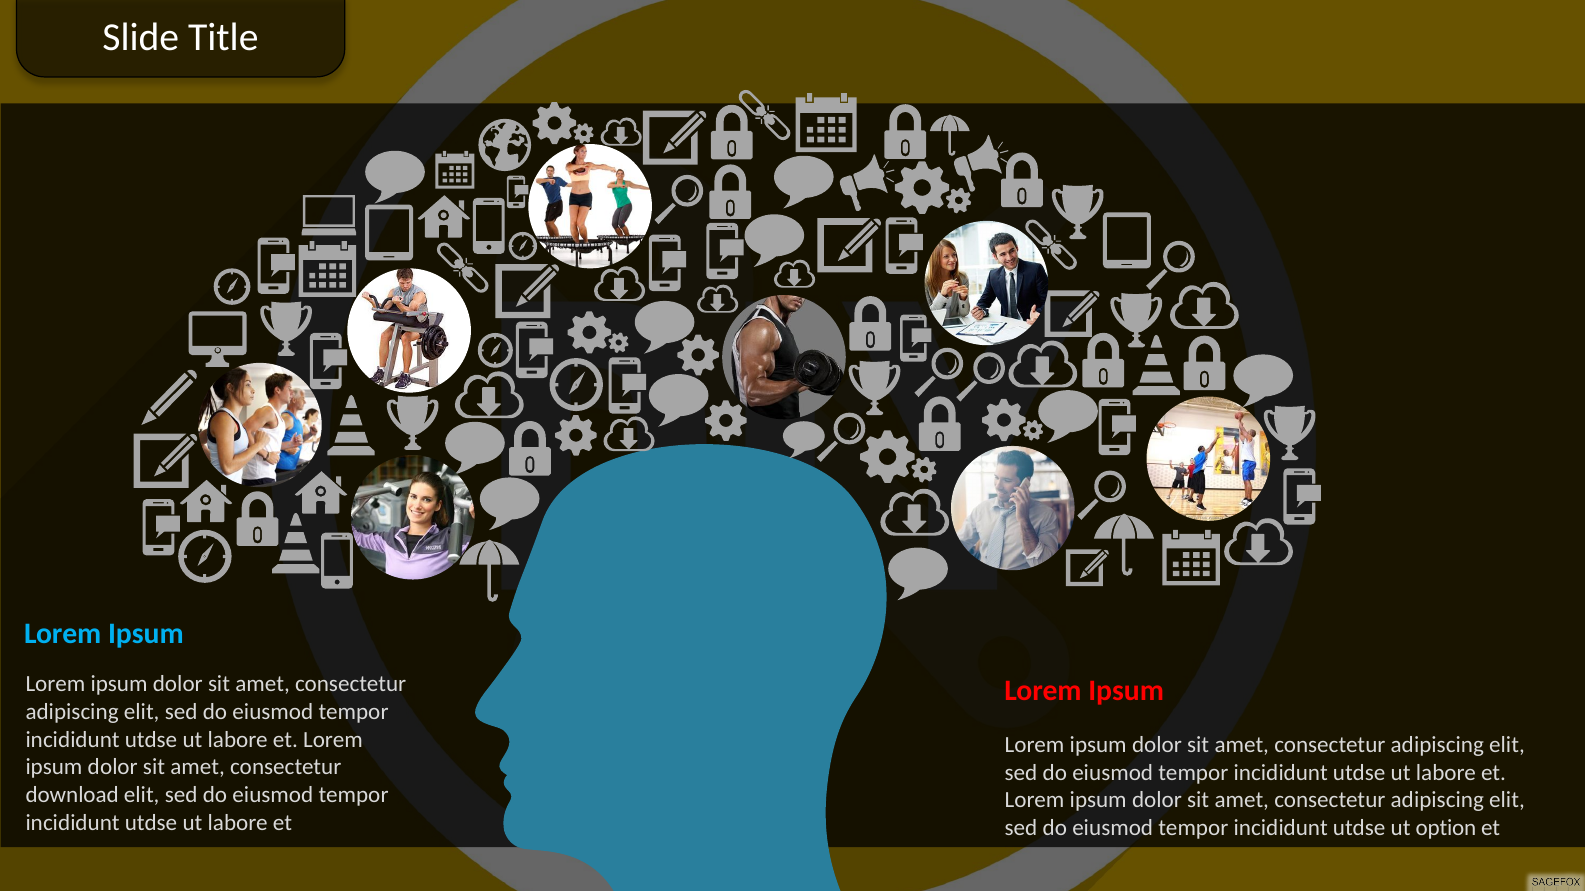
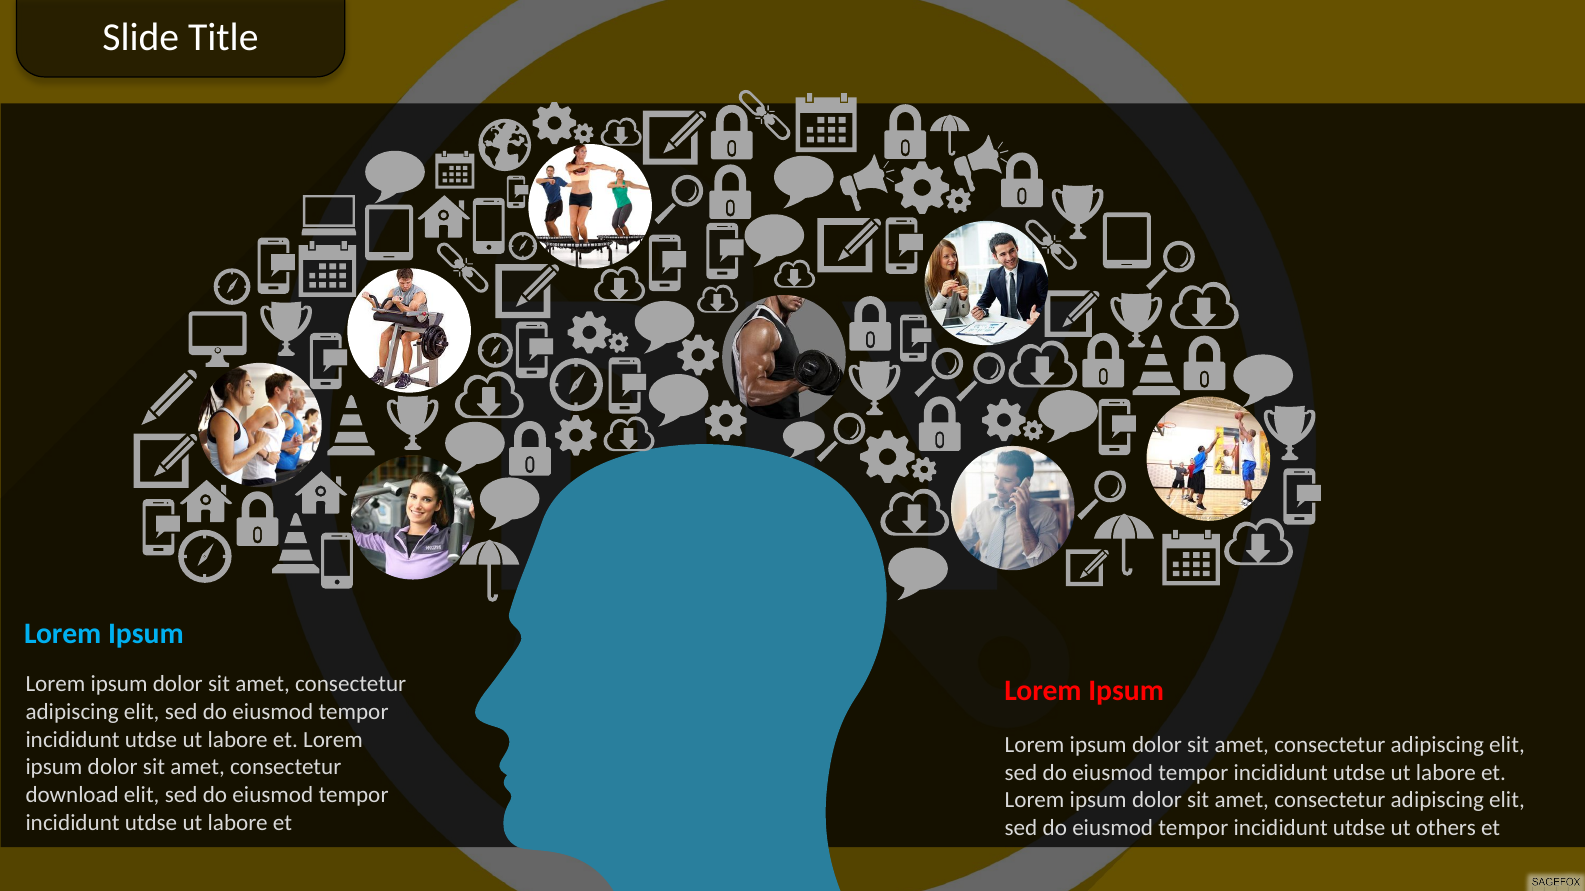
option: option -> others (1446, 828)
